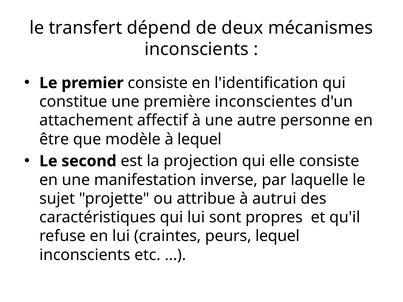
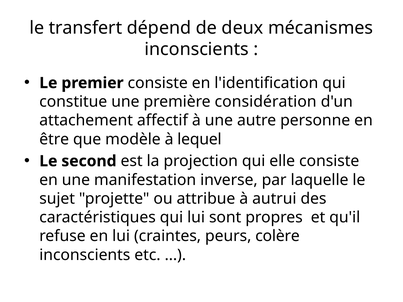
inconscientes: inconscientes -> considération (266, 102)
peurs lequel: lequel -> colère (277, 236)
